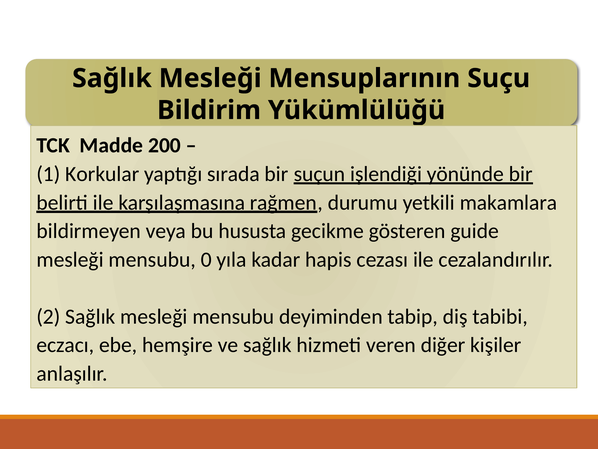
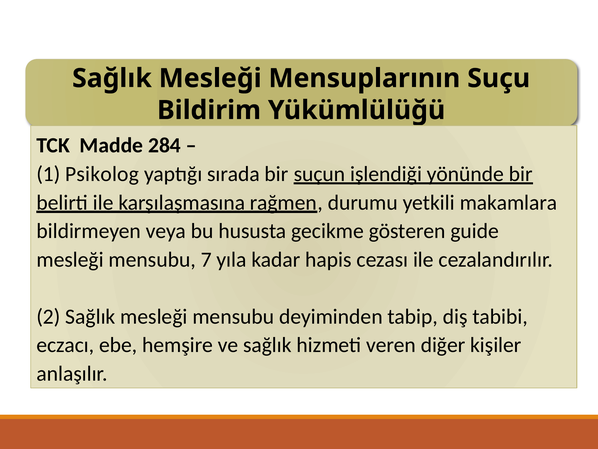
200: 200 -> 284 (165, 145)
Korkular: Korkular -> Psikolog (102, 174)
0: 0 -> 7 (206, 259)
